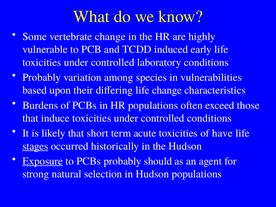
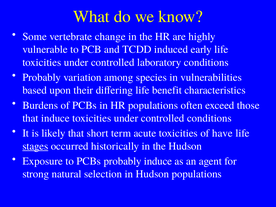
life change: change -> benefit (167, 90)
Exposure underline: present -> none (43, 161)
probably should: should -> induce (158, 161)
